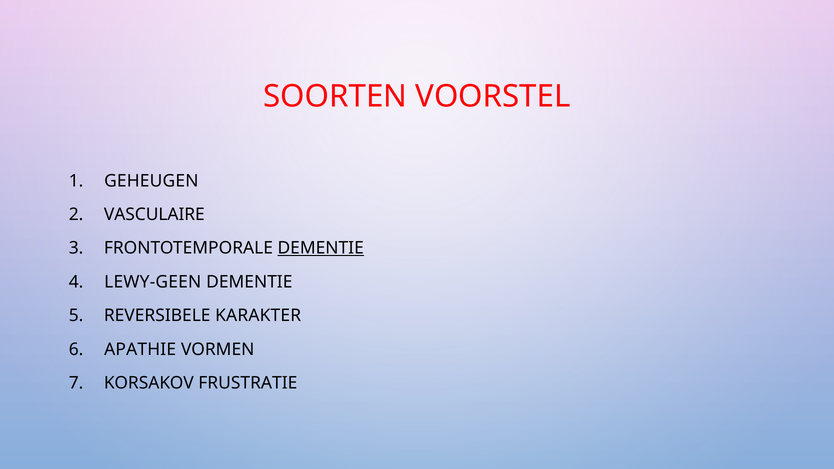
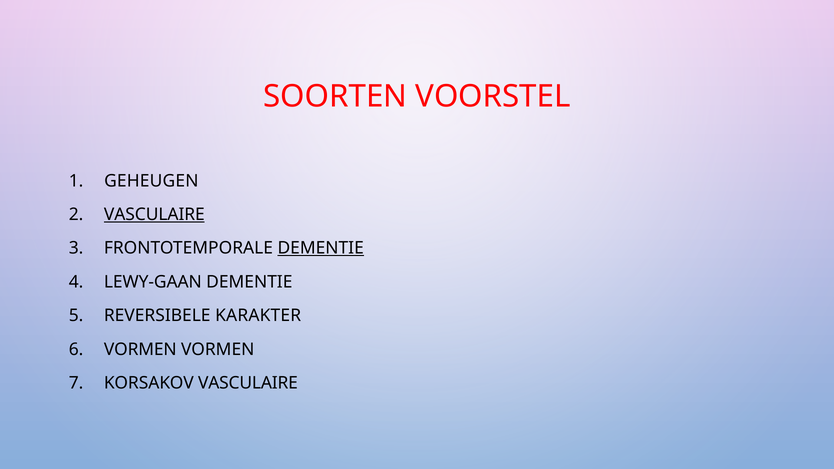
VASCULAIRE underline: none -> present (154, 215)
LEWY-GEEN: LEWY-GEEN -> LEWY-GAAN (153, 282)
APATHIE: APATHIE -> VORMEN (140, 349)
KORSAKOV FRUSTRATIE: FRUSTRATIE -> VASCULAIRE (248, 383)
